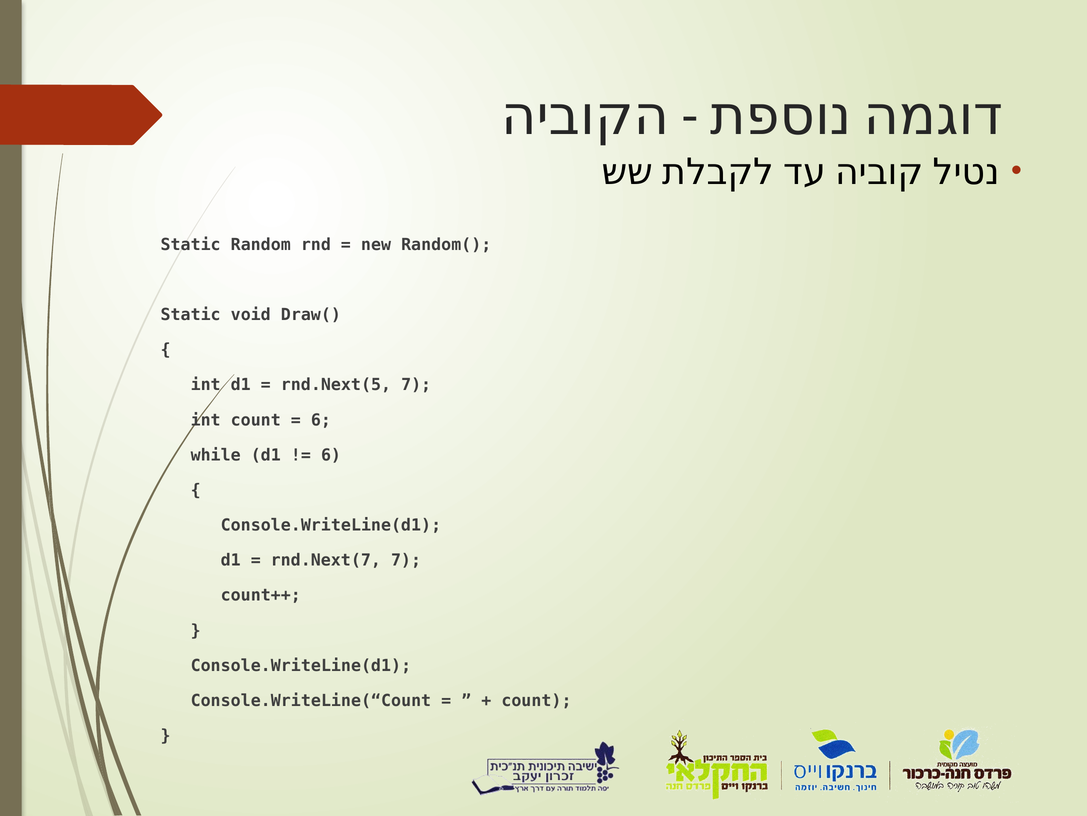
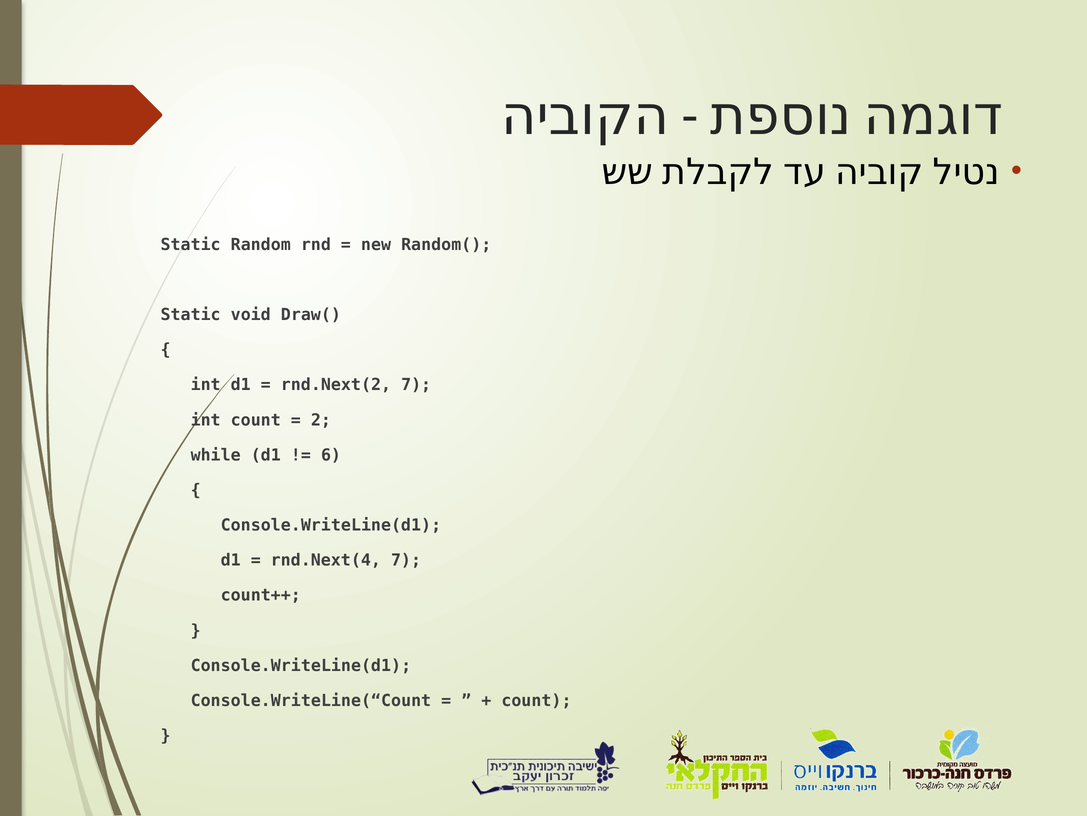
rnd.Next(5: rnd.Next(5 -> rnd.Next(2 (336, 385)
6: 6 -> 2 (321, 420)
rnd.Next(7: rnd.Next(7 -> rnd.Next(4 (326, 560)
